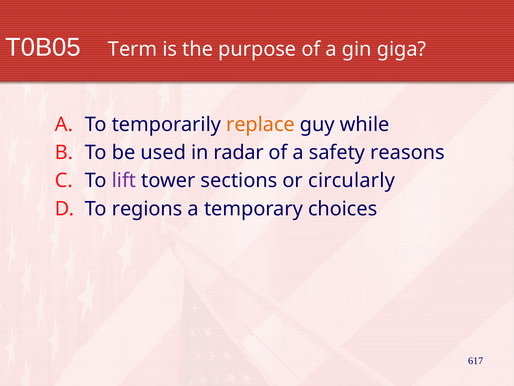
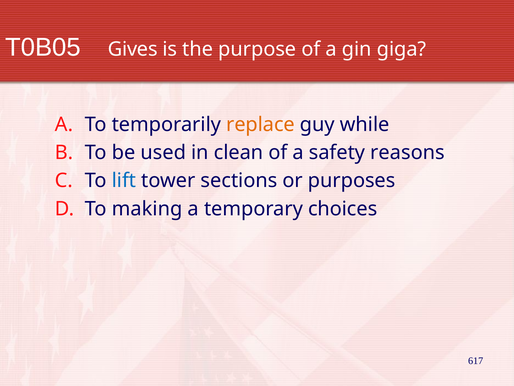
Term: Term -> Gives (133, 49)
radar: radar -> clean (239, 152)
lift colour: purple -> blue (124, 180)
circularly: circularly -> purposes (352, 180)
regions: regions -> making (147, 208)
